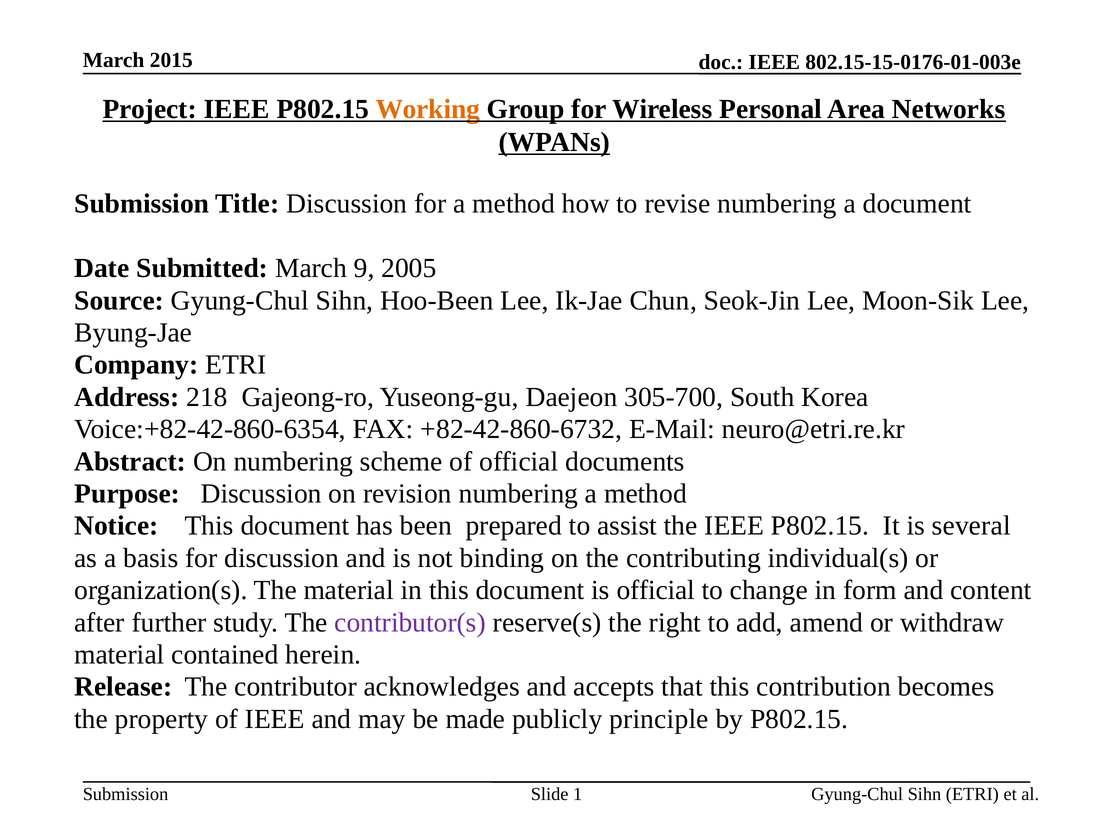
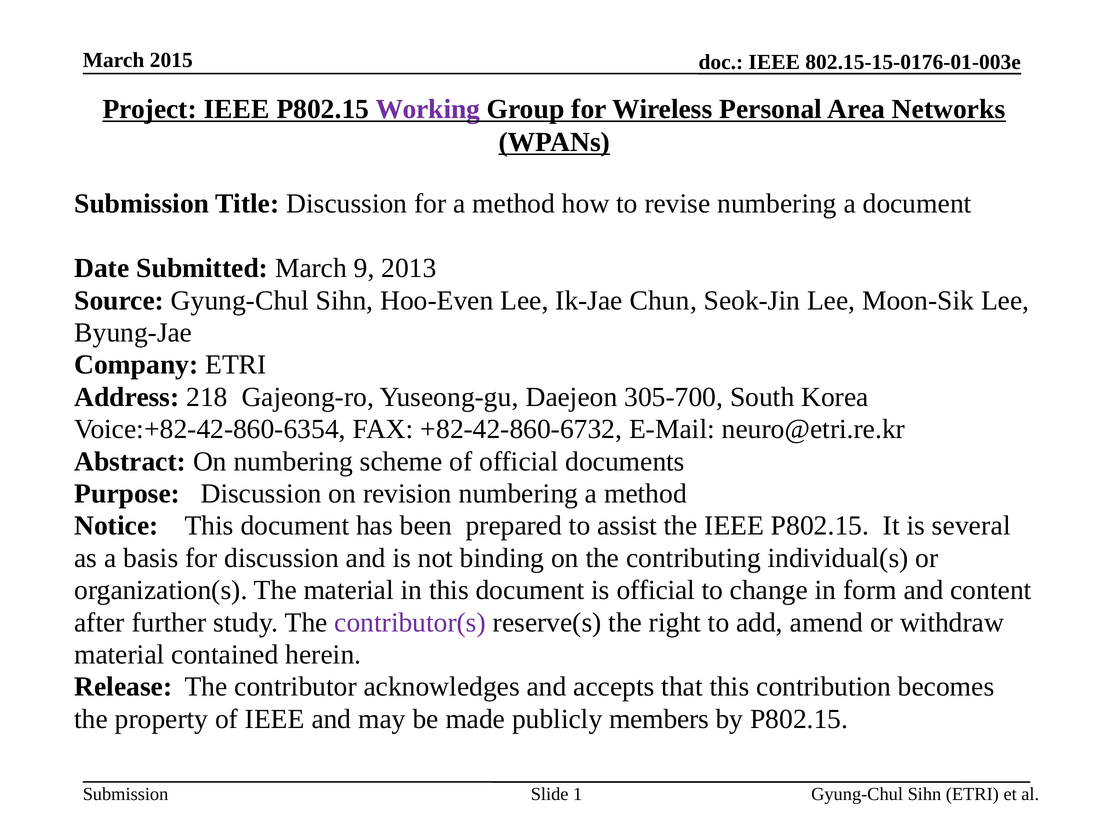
Working colour: orange -> purple (428, 109)
2005: 2005 -> 2013 (409, 268)
Hoo-Been: Hoo-Been -> Hoo-Even (437, 300)
principle: principle -> members (659, 719)
